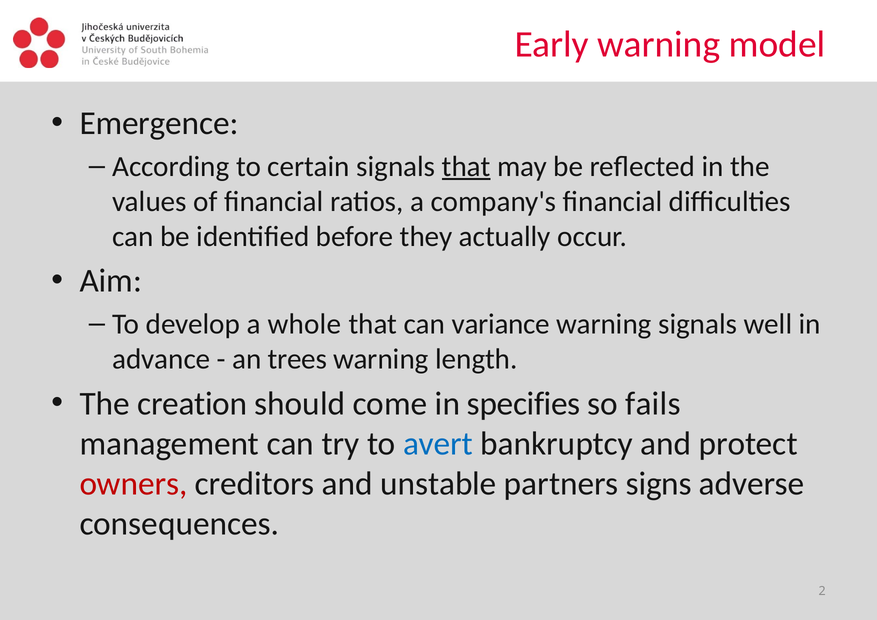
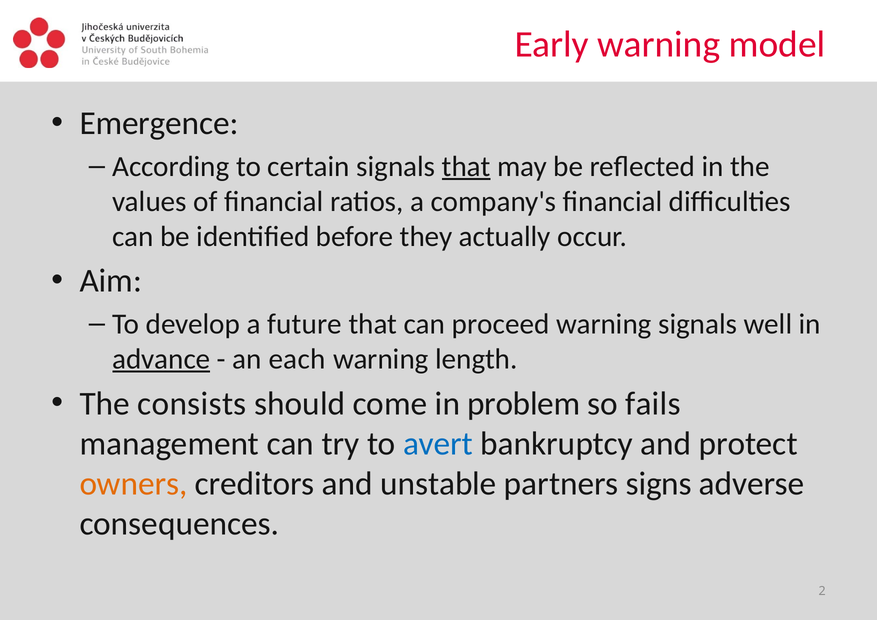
whole: whole -> future (305, 324)
variance: variance -> proceed (501, 324)
advance underline: none -> present (161, 359)
trees: trees -> each (297, 359)
creation: creation -> consists (192, 404)
specifies: specifies -> problem (524, 404)
owners colour: red -> orange (133, 484)
